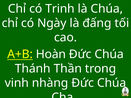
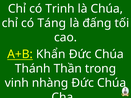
Ngày: Ngày -> Táng (52, 23)
Hoàn: Hoàn -> Khẩn (51, 54)
